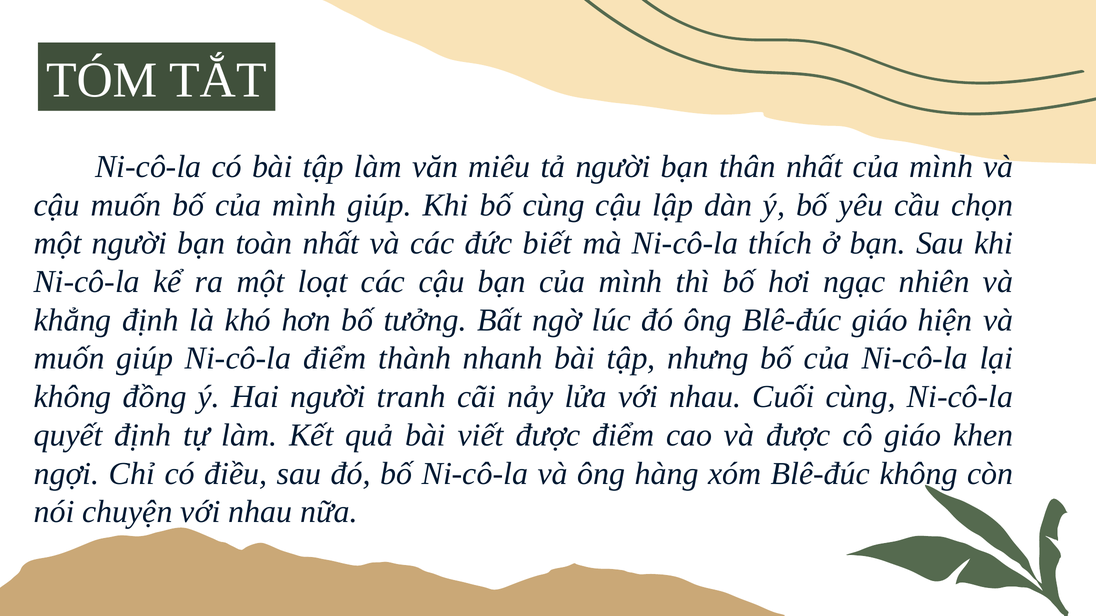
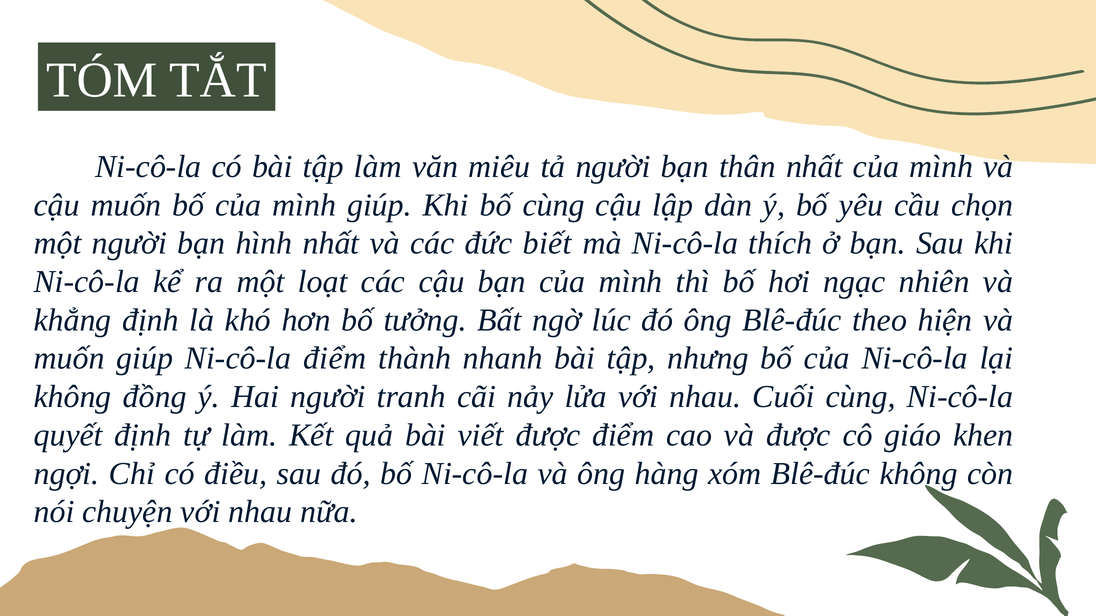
toàn: toàn -> hình (264, 244)
Blê-đúc giáo: giáo -> theo (880, 320)
